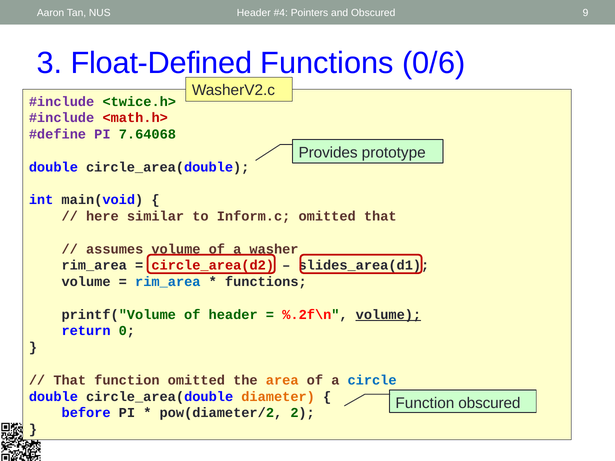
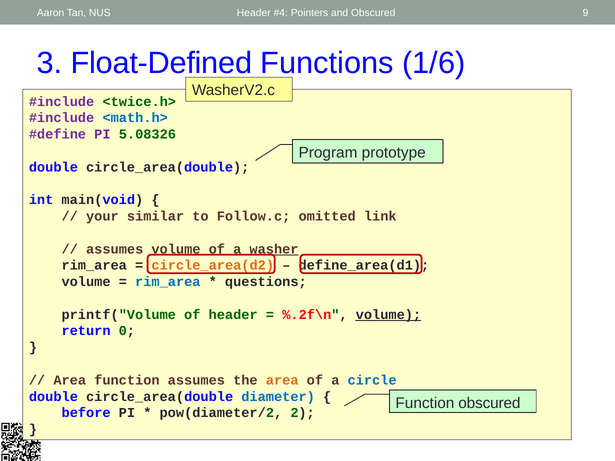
0/6: 0/6 -> 1/6 (434, 63)
<math.h> colour: red -> blue (135, 118)
7.64068: 7.64068 -> 5.08326 (147, 134)
Provides: Provides -> Program (328, 153)
here: here -> your (102, 216)
Inform.c: Inform.c -> Follow.c (254, 216)
omitted that: that -> link (380, 216)
washer underline: none -> present (274, 249)
circle_area(d2 colour: red -> orange (213, 266)
slides_area(d1: slides_area(d1 -> define_area(d1 (364, 266)
functions: functions -> questions (266, 282)
That: That -> Area (70, 380)
function omitted: omitted -> assumes (196, 380)
diameter colour: orange -> blue (278, 397)
